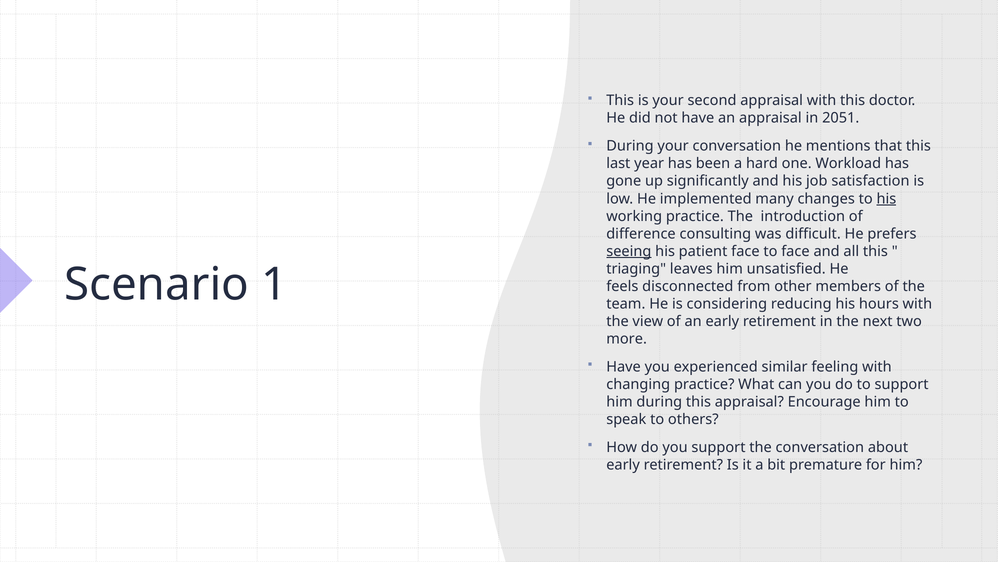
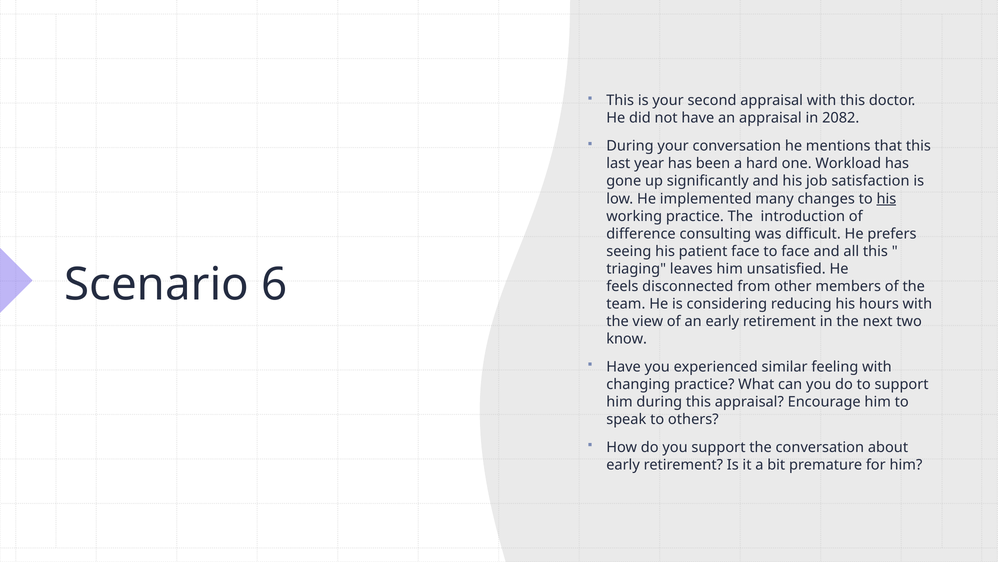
2051: 2051 -> 2082 (841, 118)
seeing underline: present -> none (629, 251)
1: 1 -> 6 (274, 284)
more: more -> know (627, 339)
